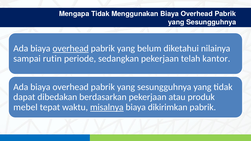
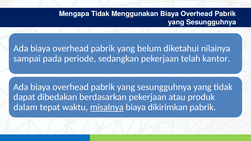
overhead underline: present -> none (71, 49)
rutin: rutin -> pada (52, 59)
mebel: mebel -> dalam (25, 107)
